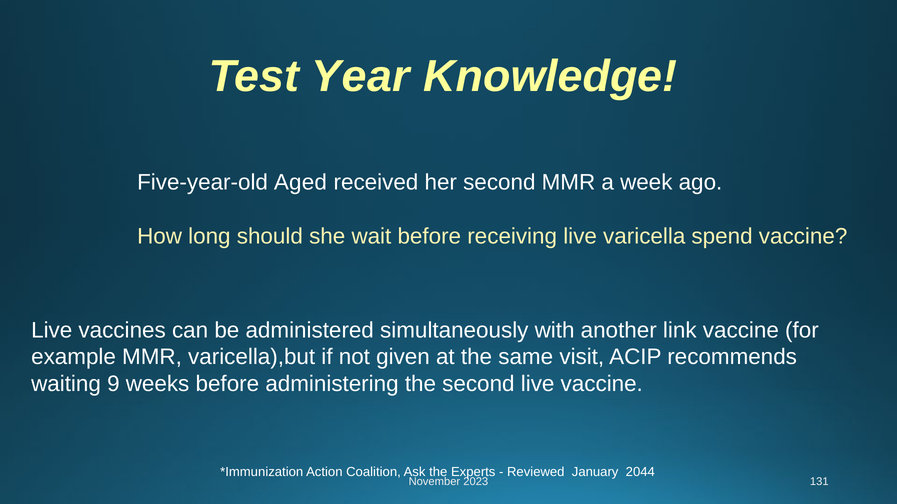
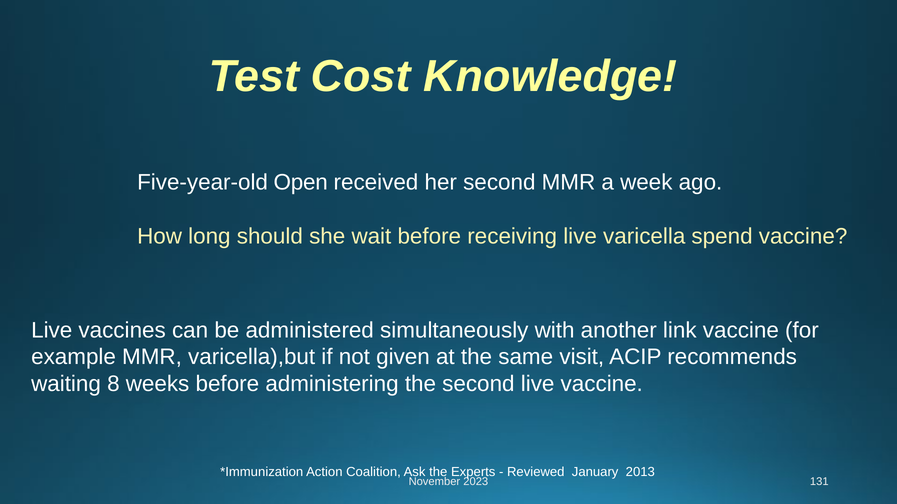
Year: Year -> Cost (361, 77)
Aged: Aged -> Open (301, 183)
9: 9 -> 8 (113, 384)
2044: 2044 -> 2013 (640, 472)
